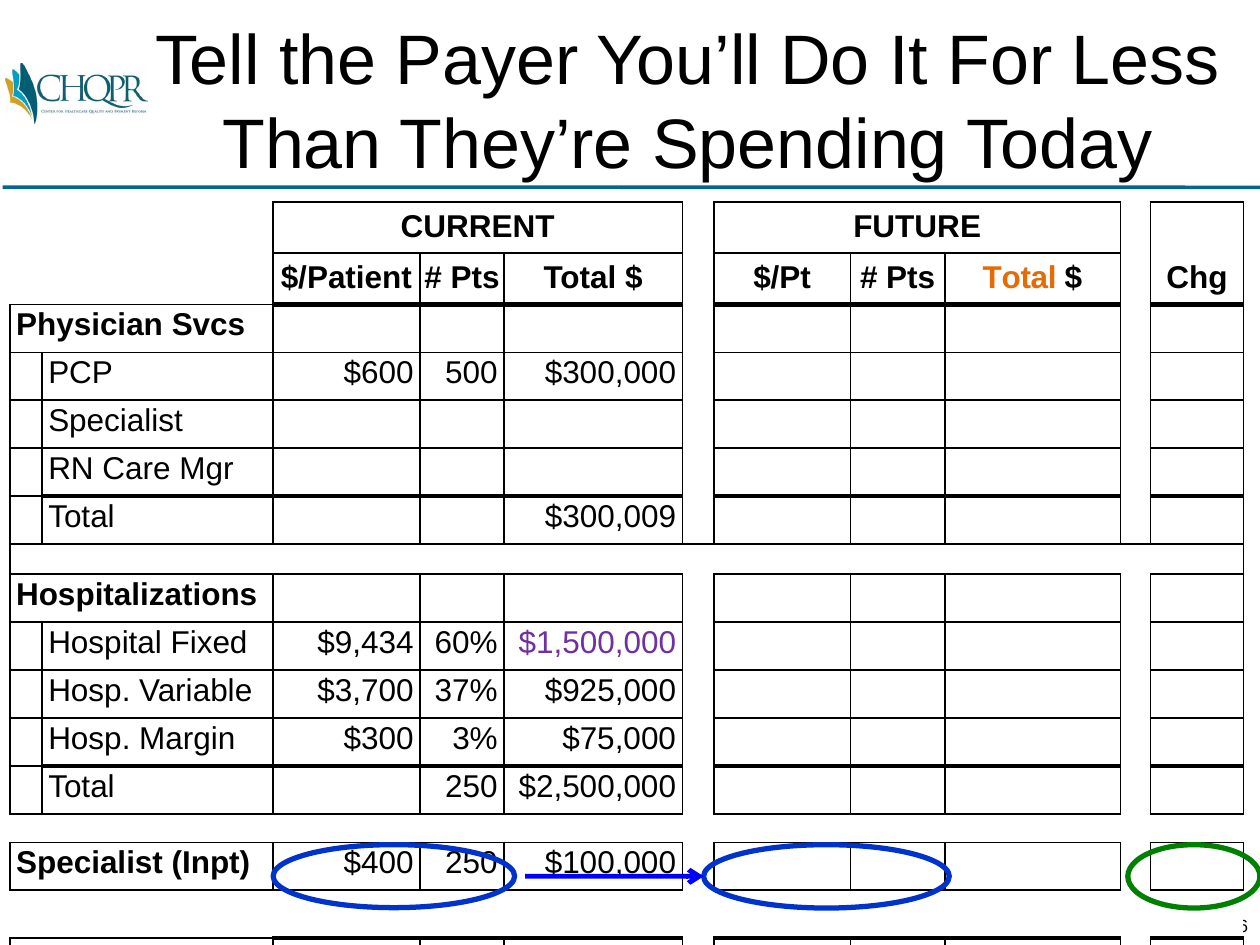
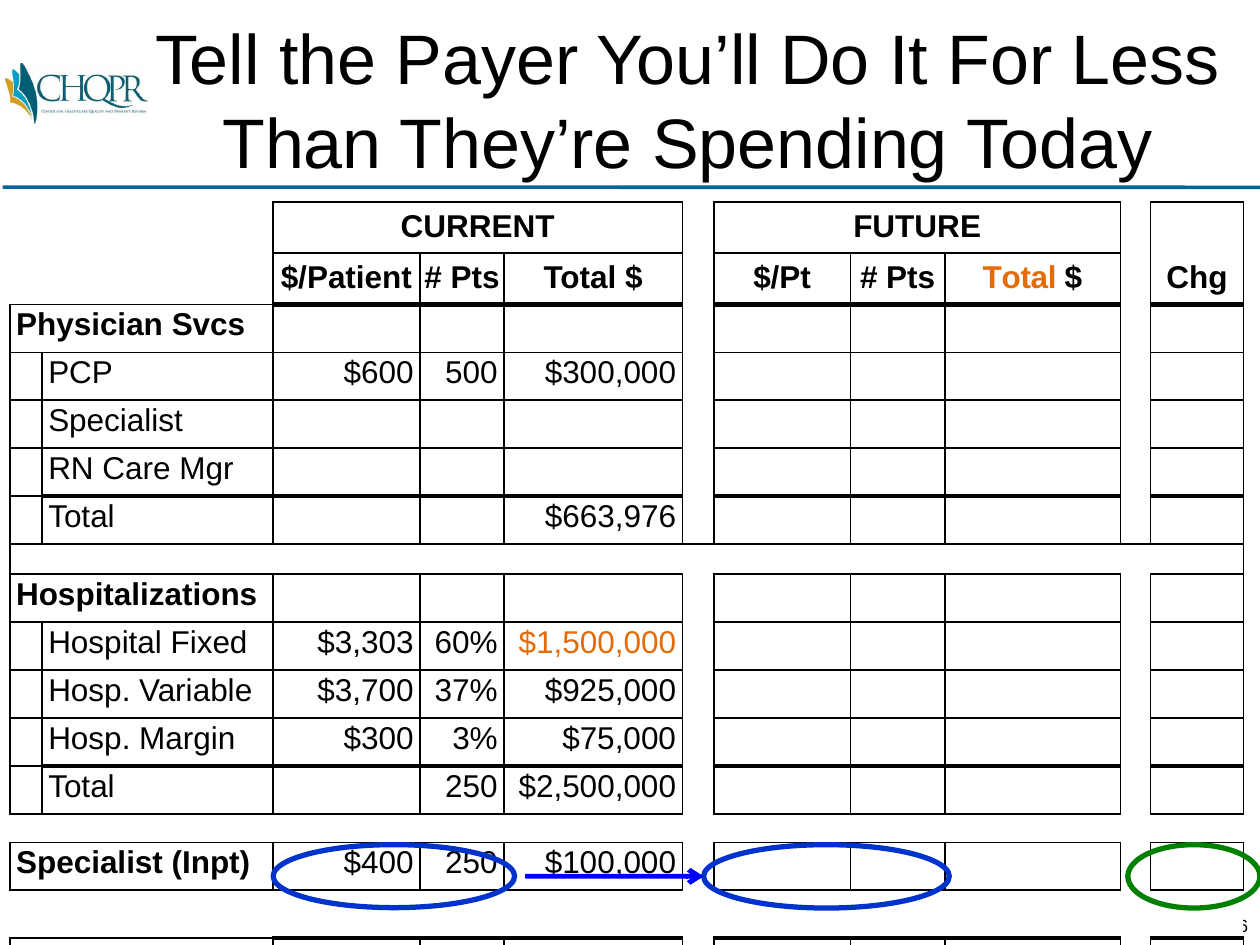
$300,009: $300,009 -> $663,976 (610, 517)
$9,434: $9,434 -> $3,303 (366, 643)
$1,500,000 colour: purple -> orange (597, 643)
